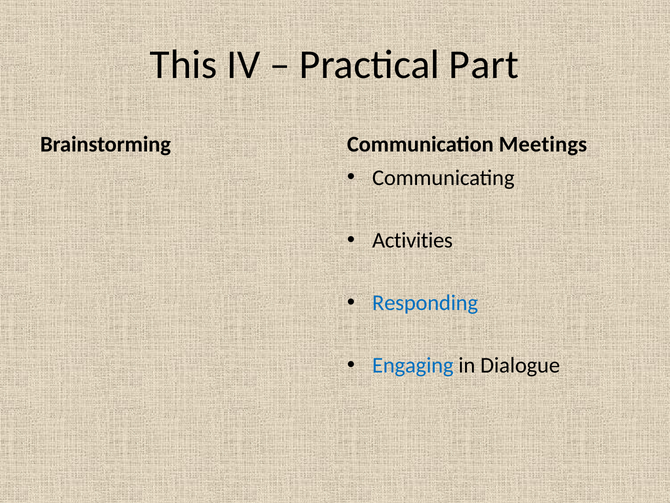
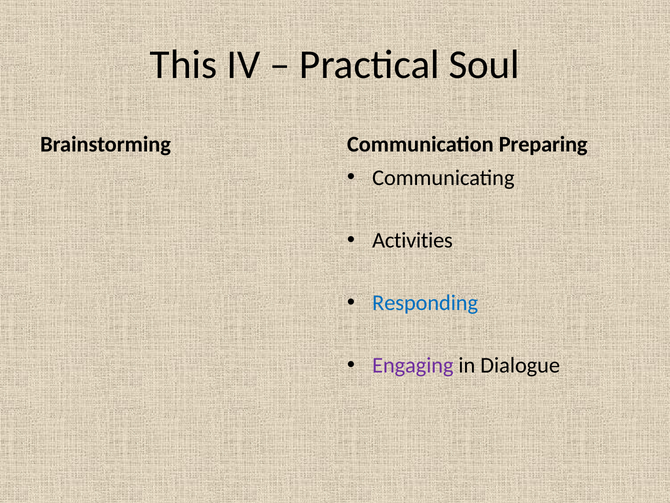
Part: Part -> Soul (484, 65)
Meetings: Meetings -> Preparing (543, 144)
Engaging colour: blue -> purple (413, 365)
